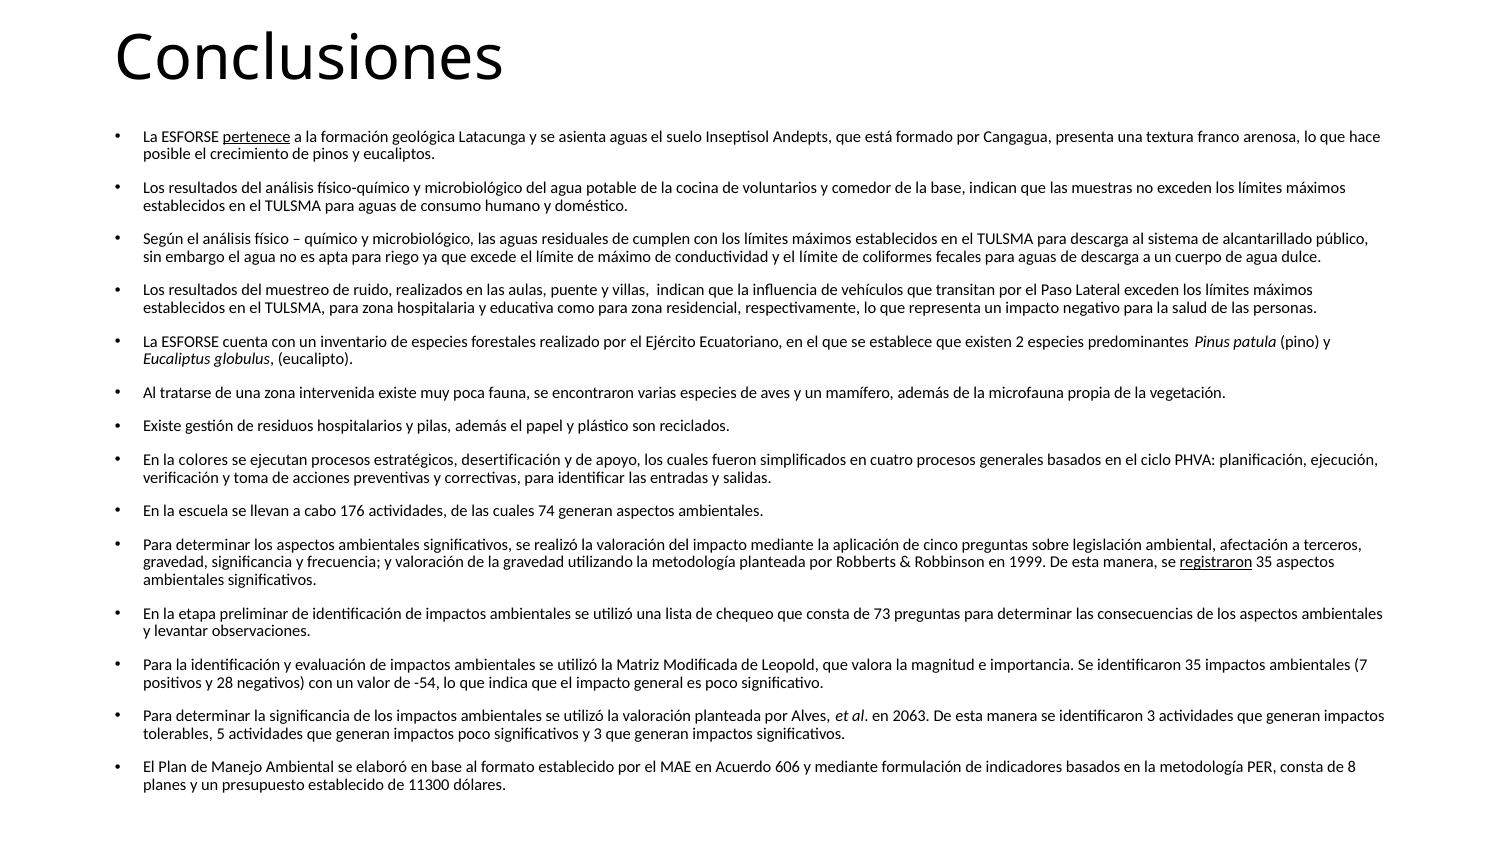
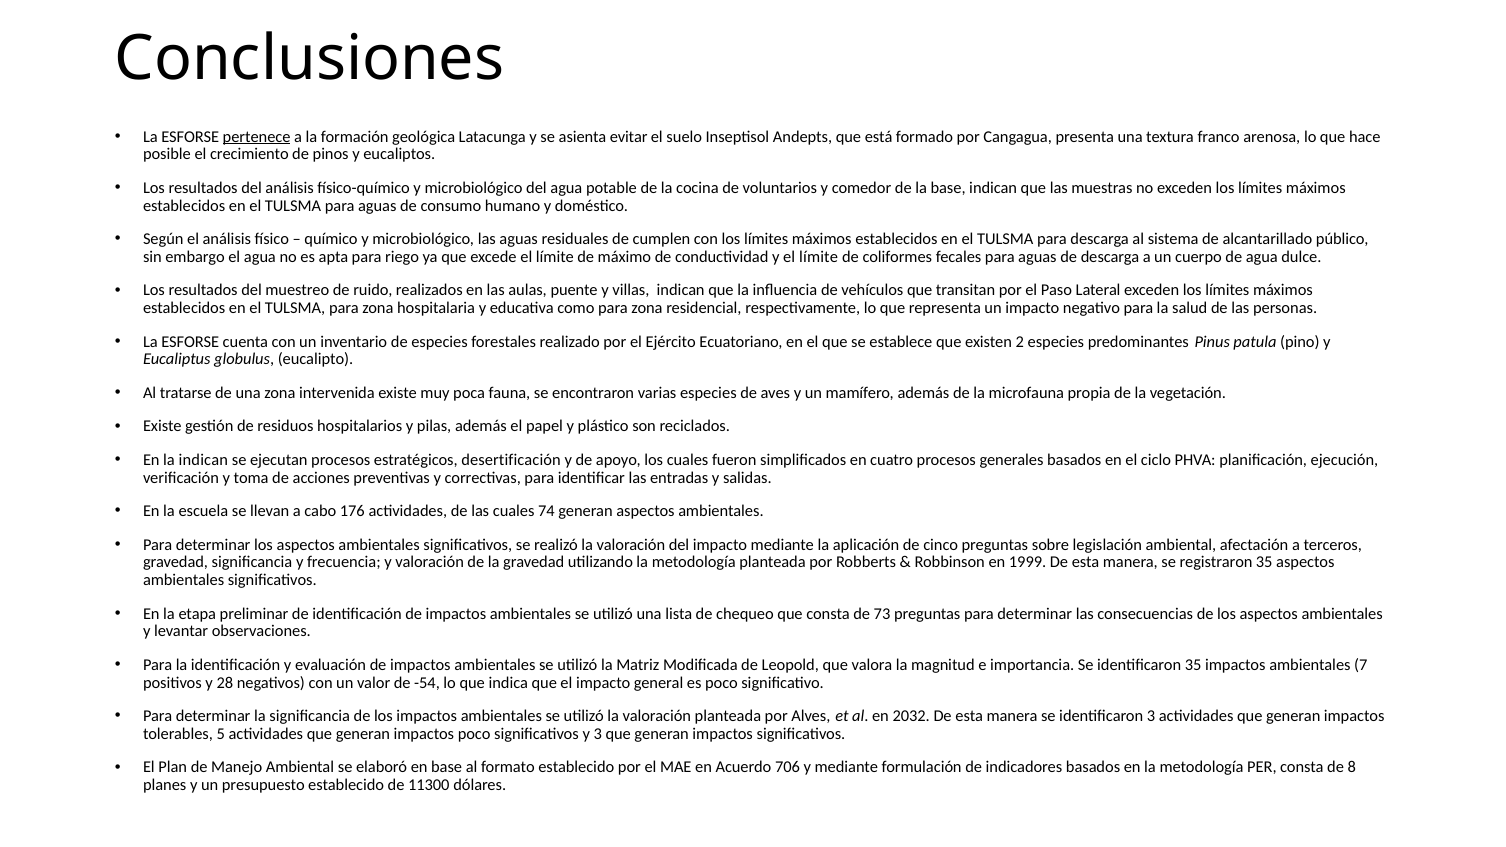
asienta aguas: aguas -> evitar (629, 137)
la colores: colores -> indican (203, 460)
registraron underline: present -> none (1216, 562)
2063: 2063 -> 2032 (911, 716)
606: 606 -> 706 (788, 768)
